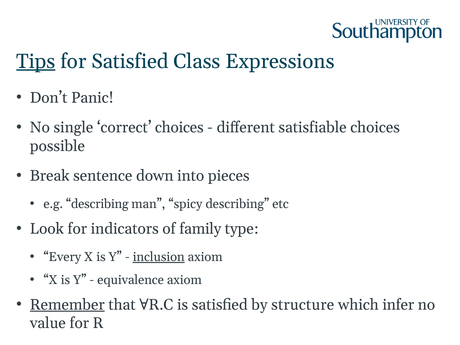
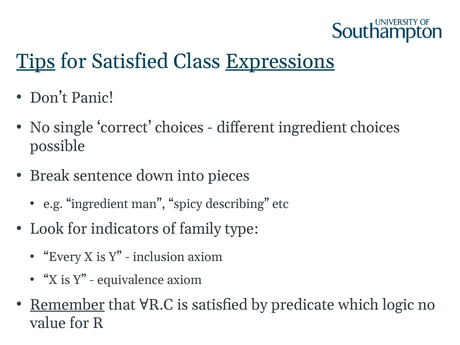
Expressions underline: none -> present (280, 61)
different satisfiable: satisfiable -> ingredient (313, 128)
e.g describing: describing -> ingredient (97, 204)
inclusion underline: present -> none (159, 257)
structure: structure -> predicate (303, 305)
infer: infer -> logic (398, 305)
